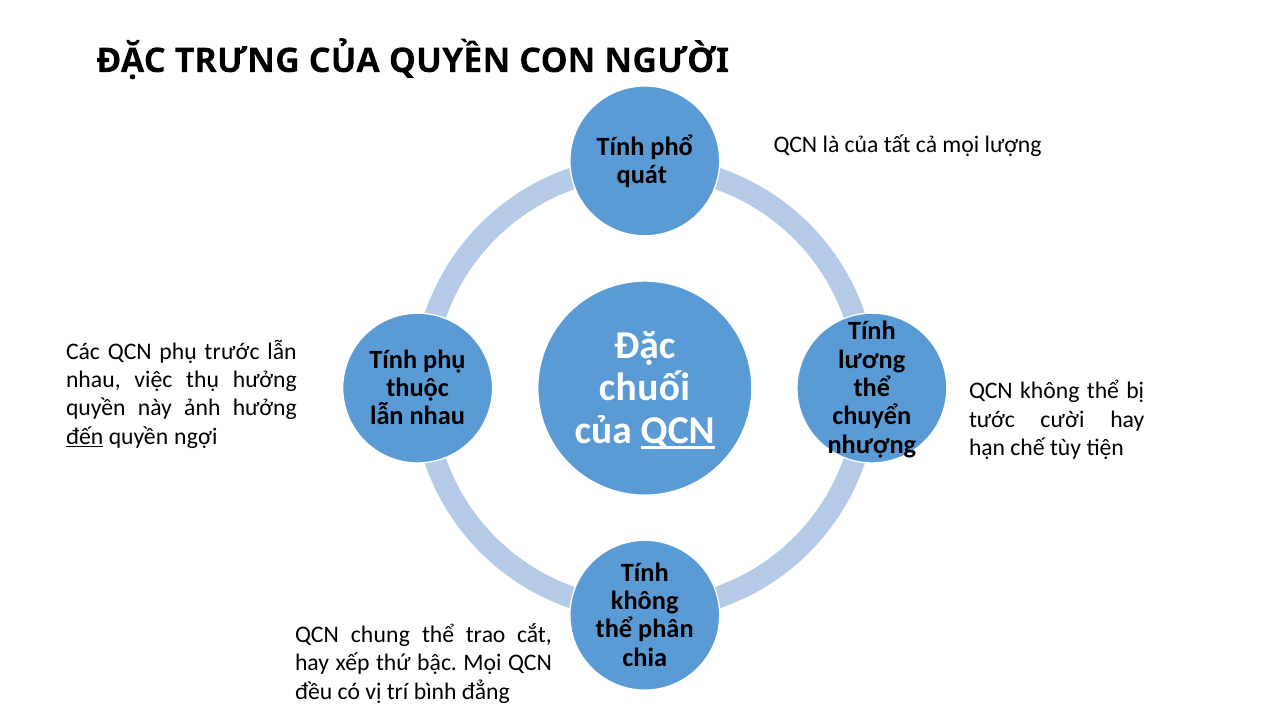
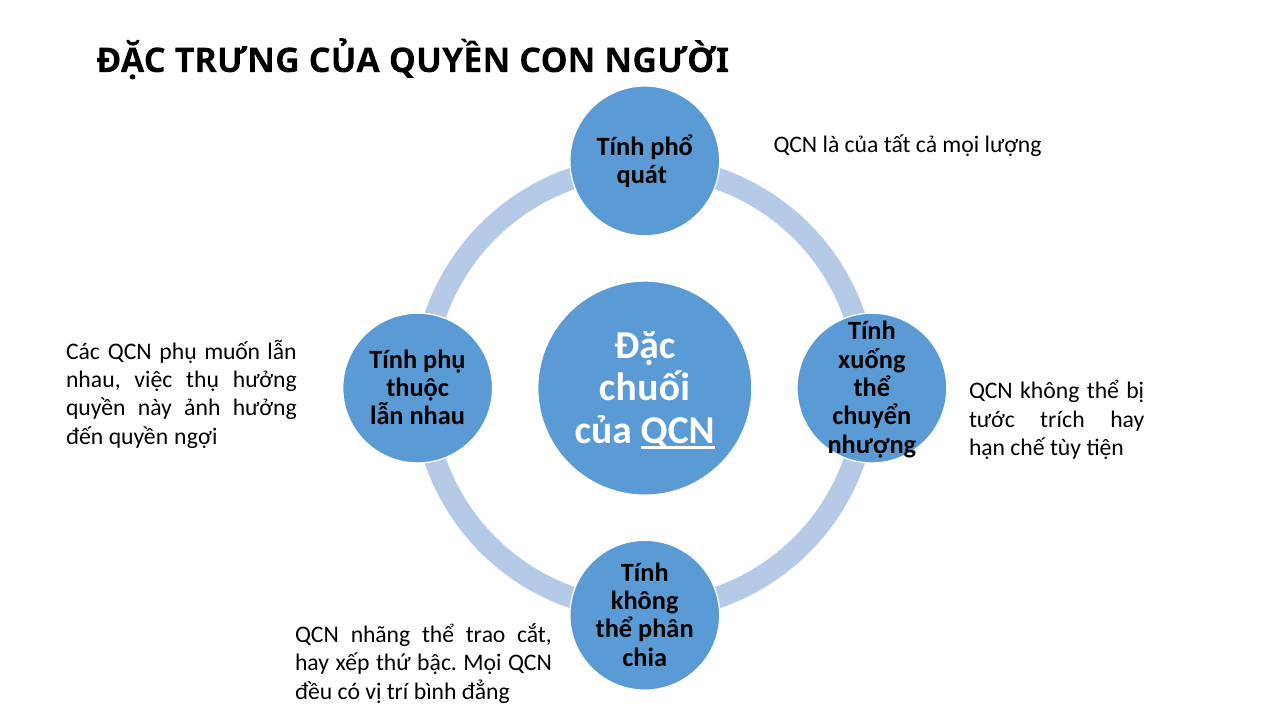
trước: trước -> muốn (232, 351)
lương: lương -> xuống (872, 359)
cười: cười -> trích (1062, 419)
đến underline: present -> none (85, 437)
chung: chung -> nhãng (380, 634)
